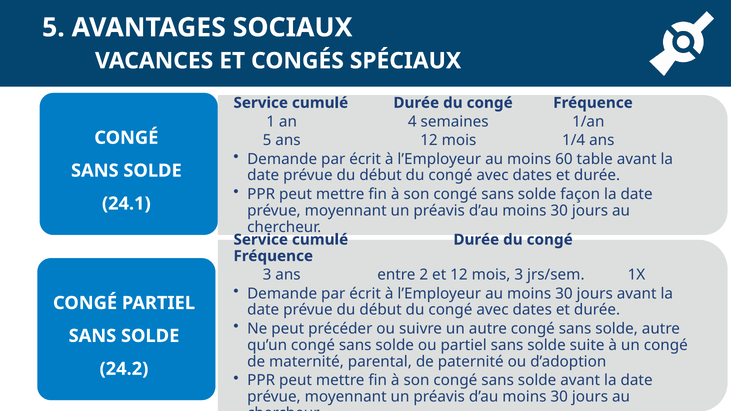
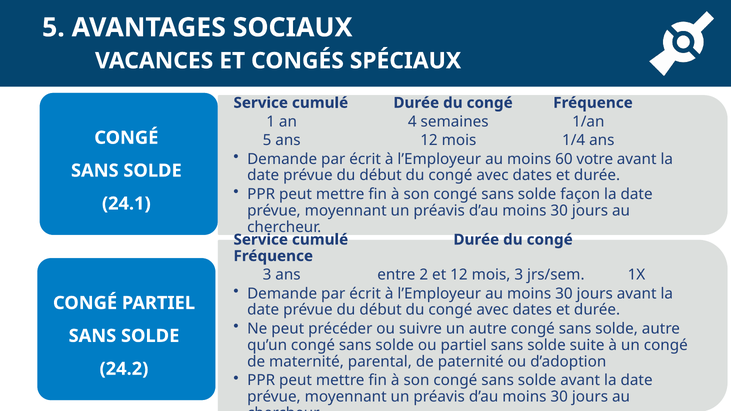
table: table -> votre (595, 159)
